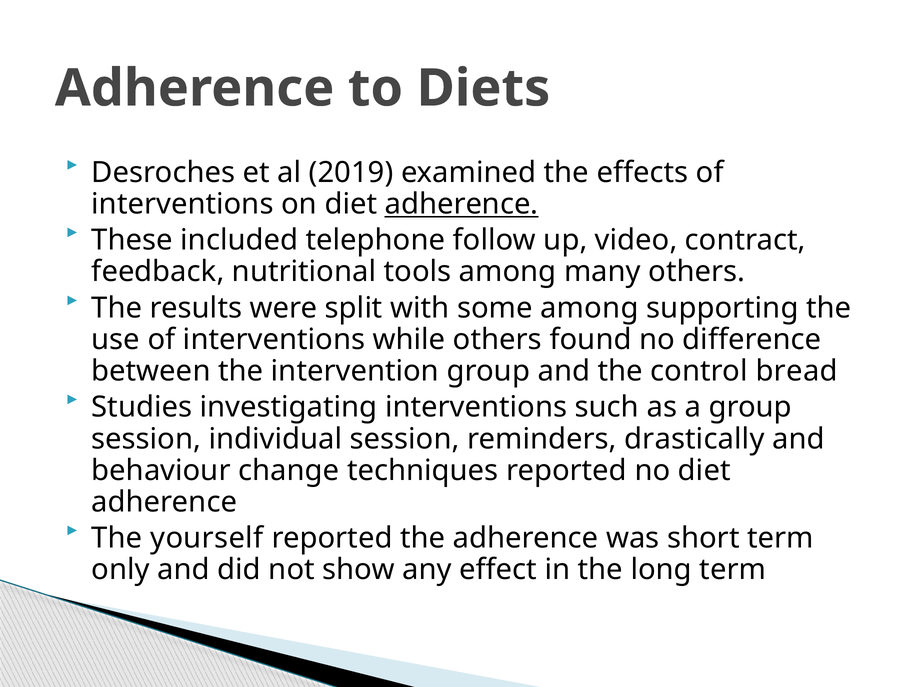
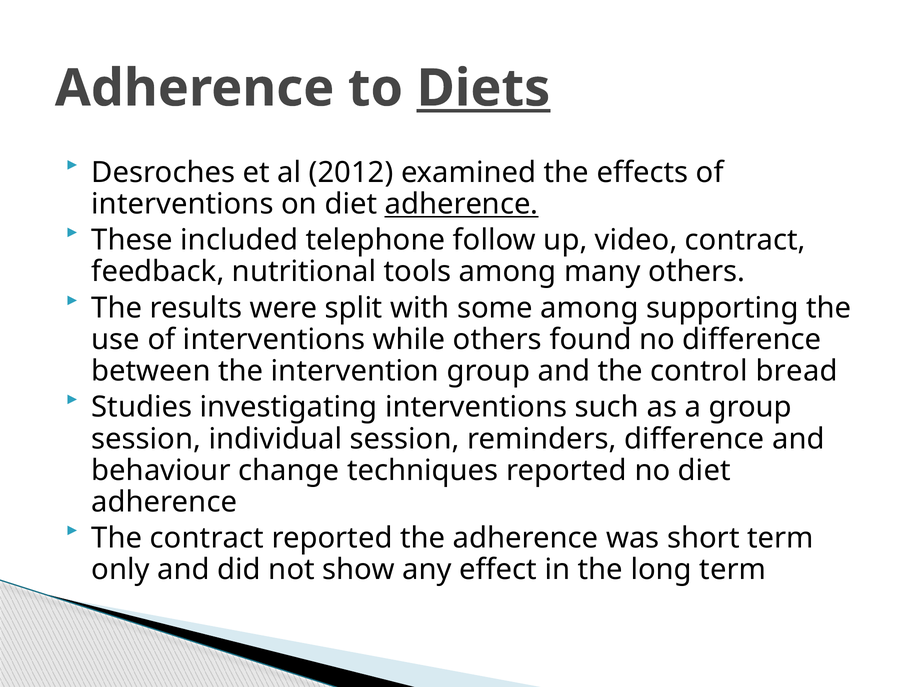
Diets underline: none -> present (483, 88)
2019: 2019 -> 2012 (351, 173)
reminders drastically: drastically -> difference (694, 439)
The yourself: yourself -> contract (207, 538)
